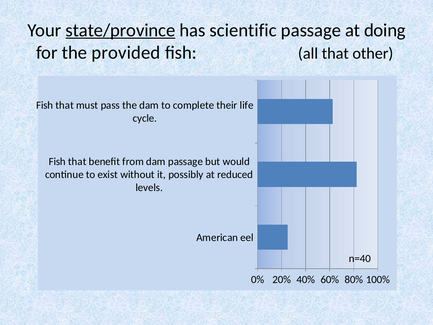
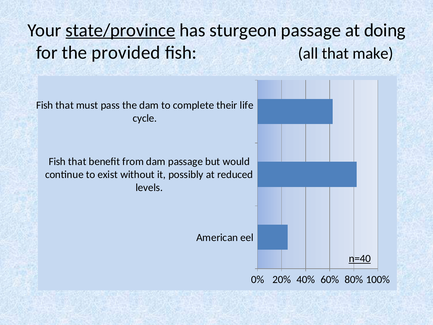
scientific: scientific -> sturgeon (243, 30)
other: other -> make (373, 53)
n=40 underline: none -> present (360, 258)
